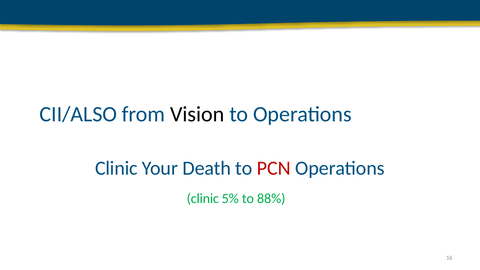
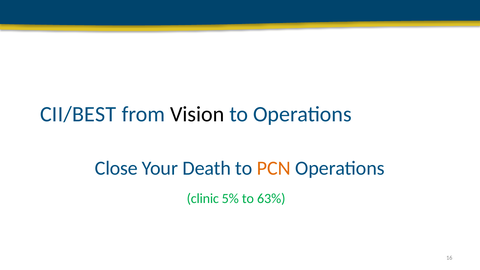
CII/ALSO: CII/ALSO -> CII/BEST (78, 114)
Clinic: Clinic -> Close (116, 168)
PCN colour: red -> orange (274, 168)
88%: 88% -> 63% (271, 198)
